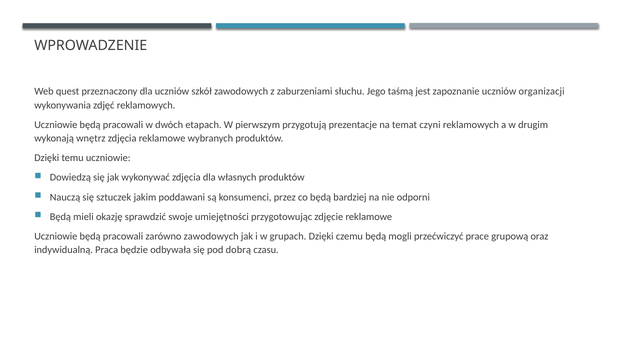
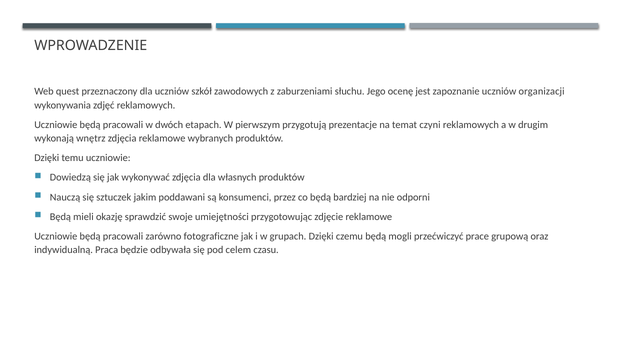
taśmą: taśmą -> ocenę (401, 92)
zarówno zawodowych: zawodowych -> fotograficzne (211, 237)
dobrą: dobrą -> celem (238, 250)
